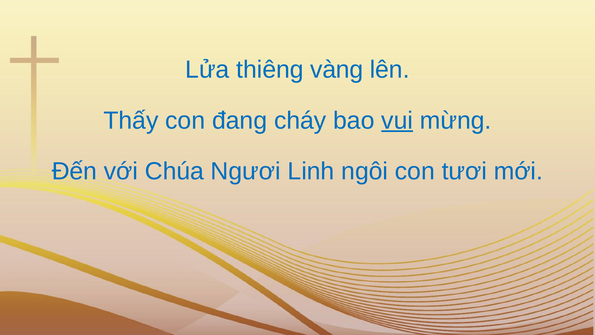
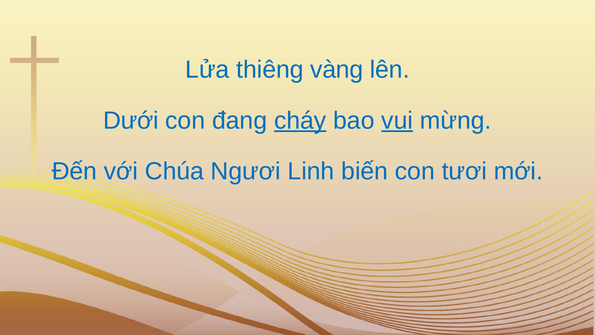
Thấy: Thấy -> Dưới (131, 120)
cháy underline: none -> present (300, 120)
ngôi: ngôi -> biến (365, 171)
